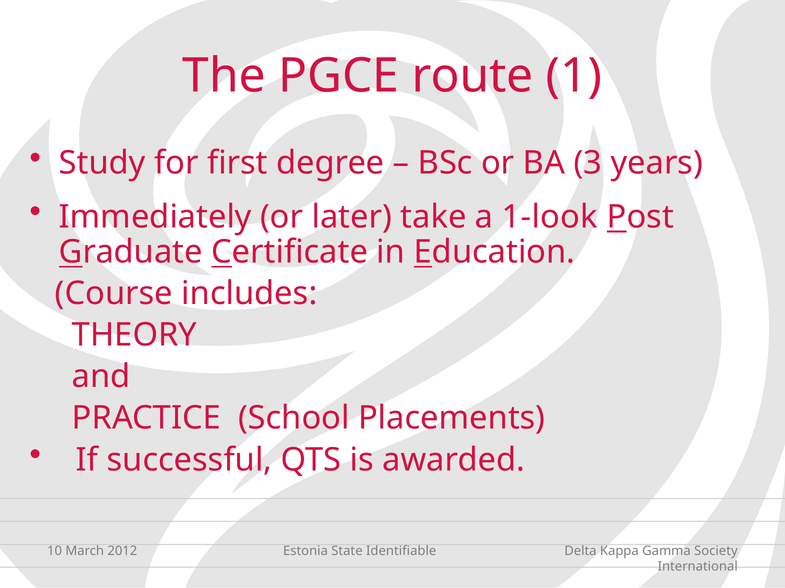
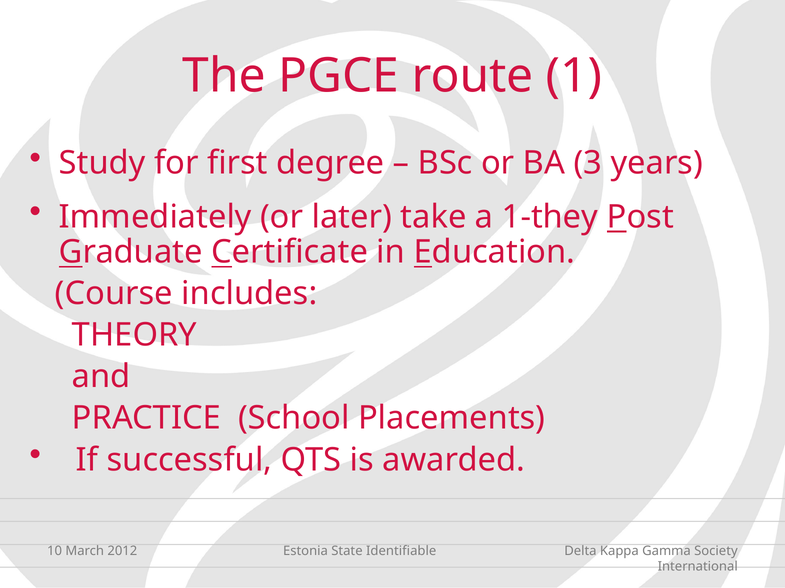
1-look: 1-look -> 1-they (550, 217)
